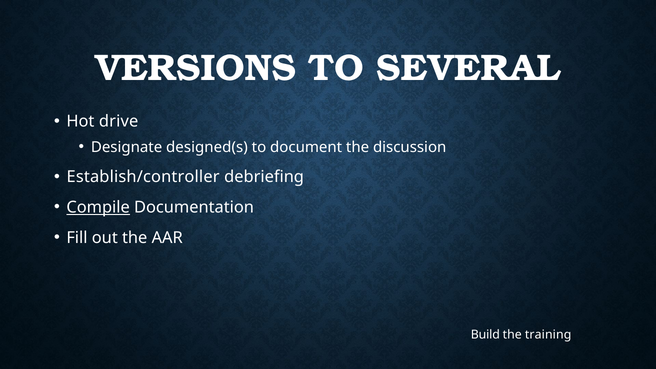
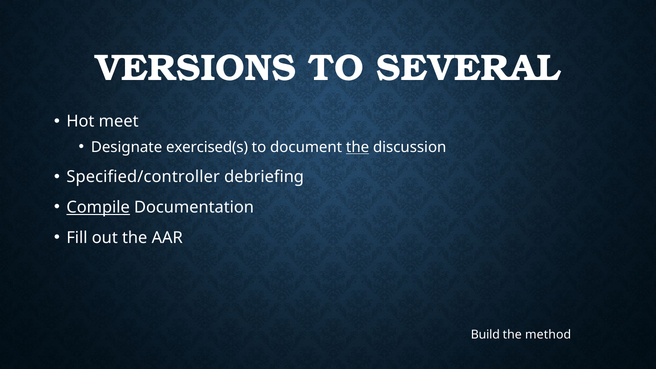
drive: drive -> meet (119, 122)
designed(s: designed(s -> exercised(s (207, 147)
the underline: none -> present (358, 147)
Establish/controller: Establish/controller -> Specified/controller (143, 177)
training: training -> method (548, 335)
